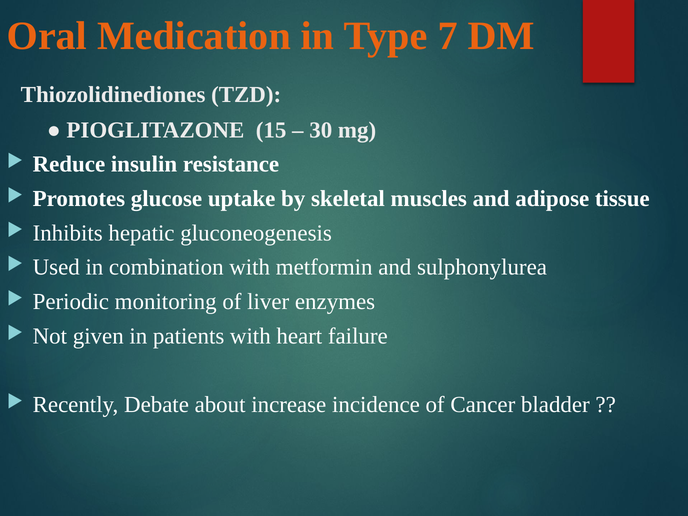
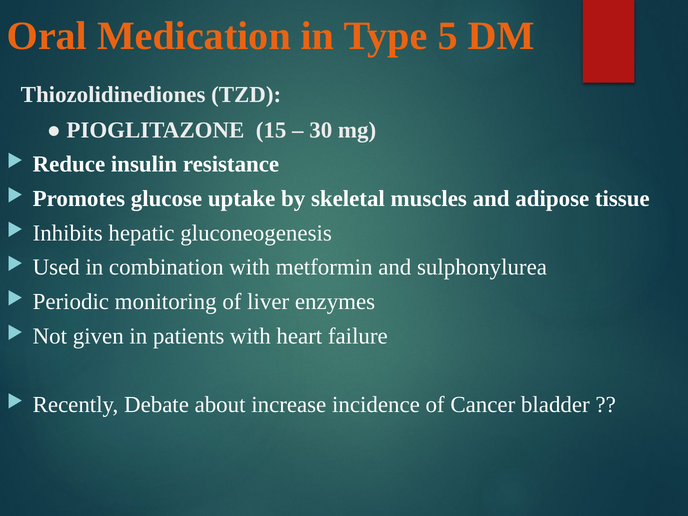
7: 7 -> 5 (448, 36)
